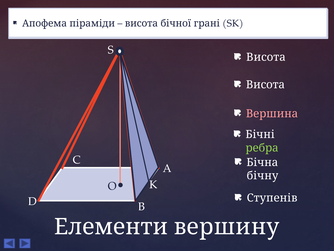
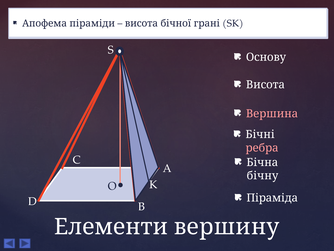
Висота: Висота -> Основу (266, 57)
ребра colour: light green -> pink (262, 148)
Ступенів: Ступенів -> Піраміда (272, 198)
